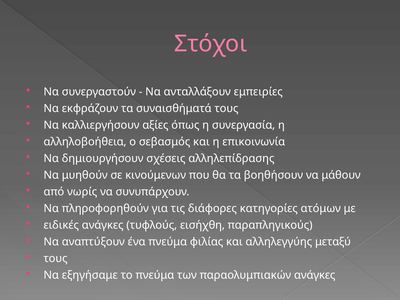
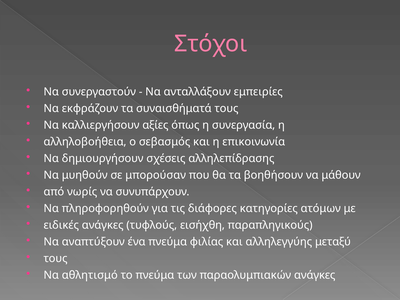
κινούμενων: κινούμενων -> μπορούσαν (156, 175)
εξηγήσαμε: εξηγήσαμε -> αθλητισμό (90, 275)
